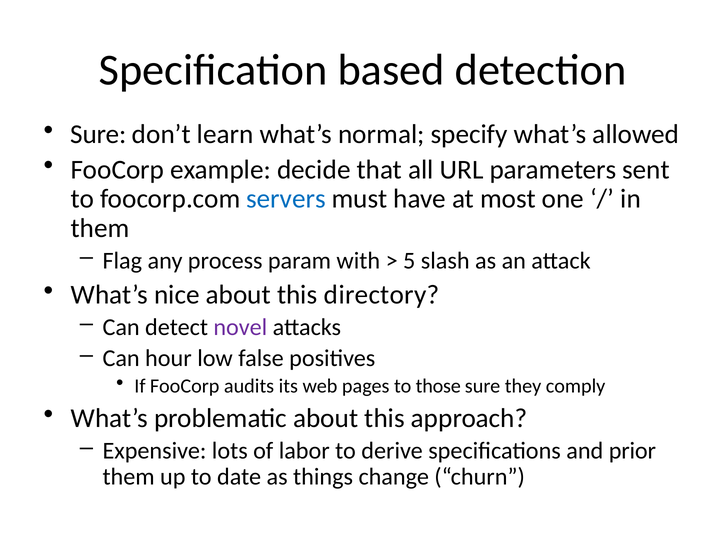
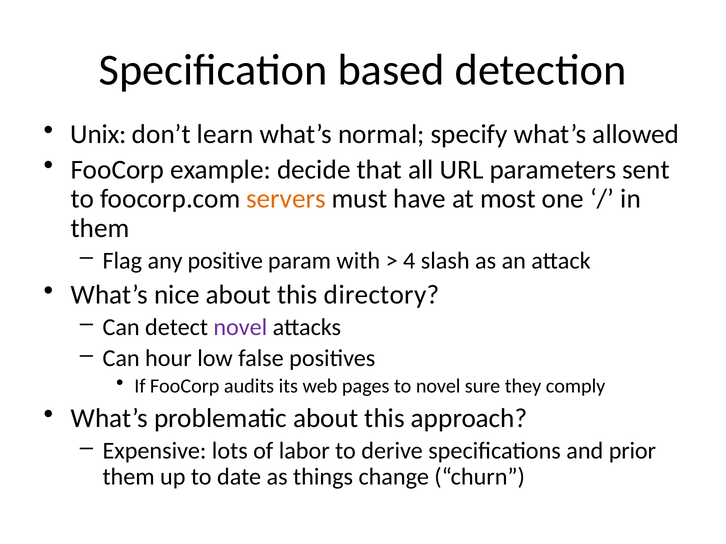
Sure: Sure -> Unix (98, 134)
servers colour: blue -> orange (286, 199)
process: process -> positive (225, 261)
5: 5 -> 4 (409, 261)
to those: those -> novel (438, 386)
